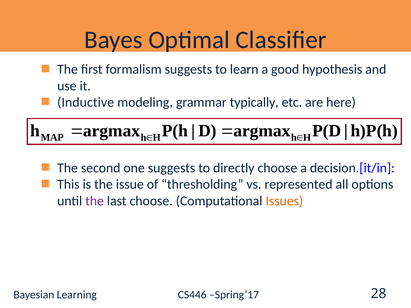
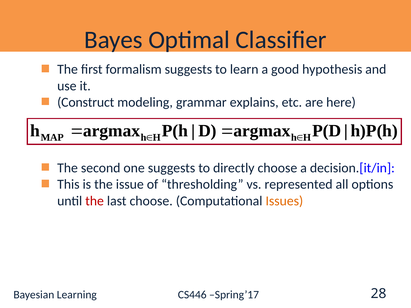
Inductive: Inductive -> Construct (86, 102)
typically: typically -> explains (254, 102)
the colour: purple -> red (95, 201)
